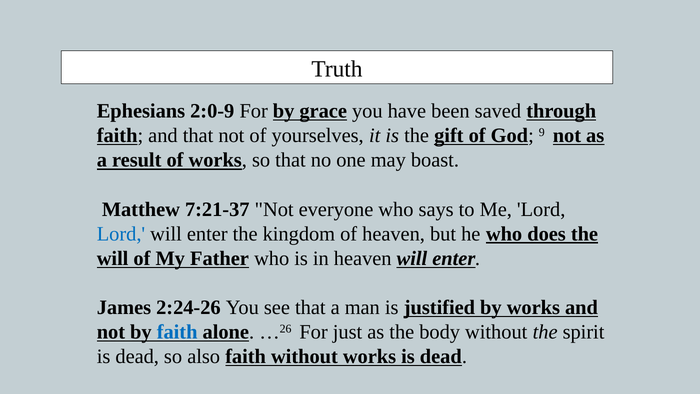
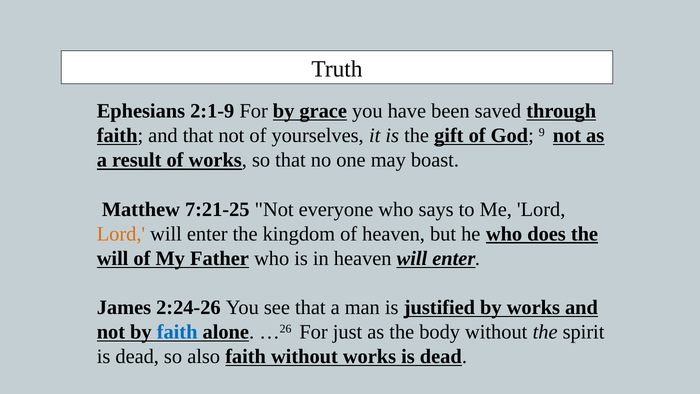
2:0-9: 2:0-9 -> 2:1-9 (212, 111)
7:21-37: 7:21-37 -> 7:21-25 (217, 209)
Lord colour: blue -> orange (121, 234)
